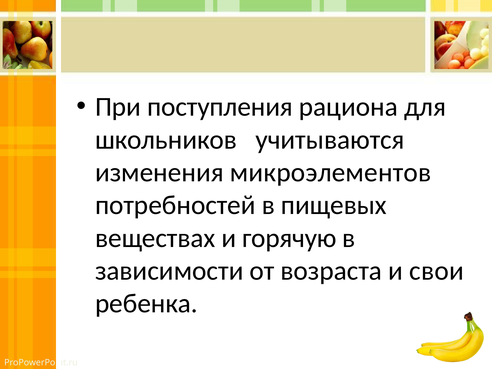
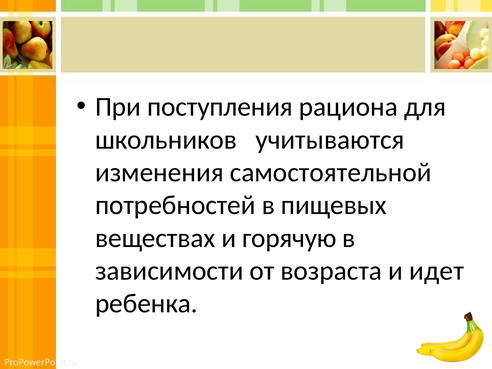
микроэлементов: микроэлементов -> самостоятельной (331, 172)
свои: свои -> идет (437, 271)
